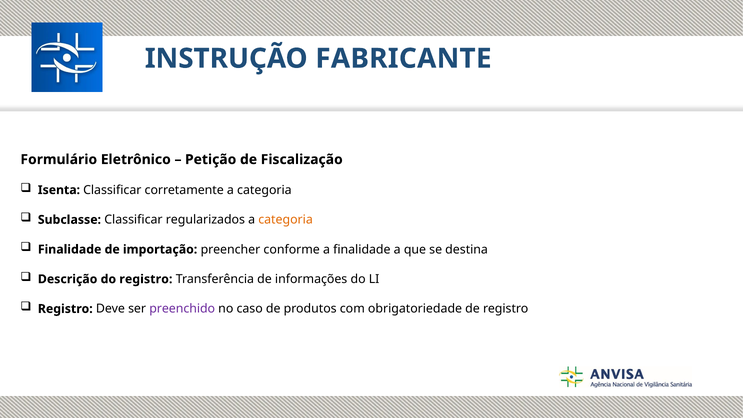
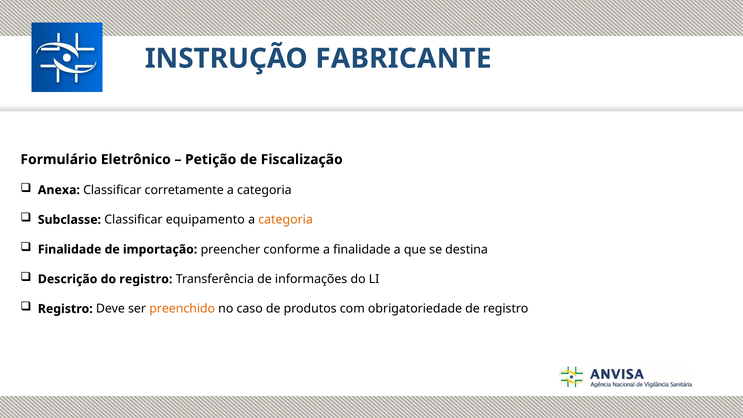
Isenta: Isenta -> Anexa (59, 190)
regularizados: regularizados -> equipamento (205, 220)
preenchido colour: purple -> orange (182, 309)
